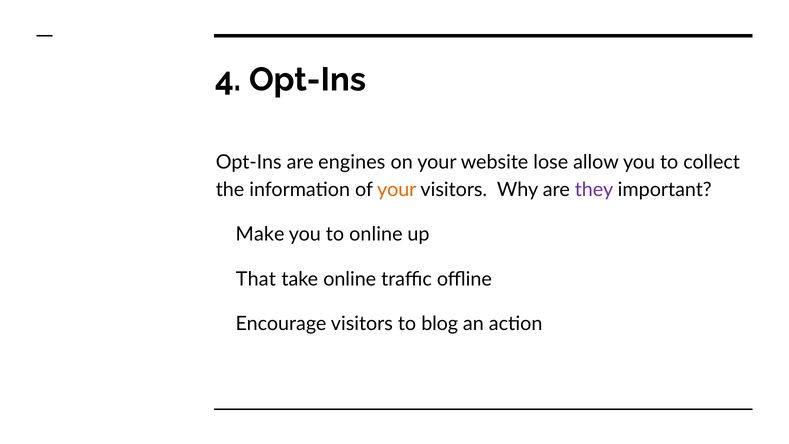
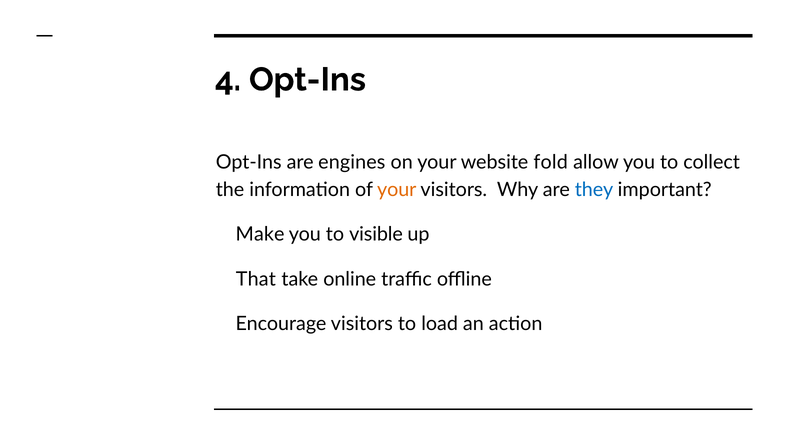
lose: lose -> fold (551, 162)
they colour: purple -> blue (594, 190)
to online: online -> visible (376, 234)
blog: blog -> load (440, 324)
